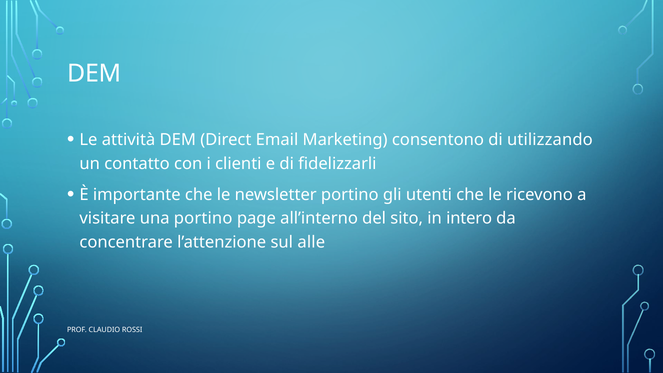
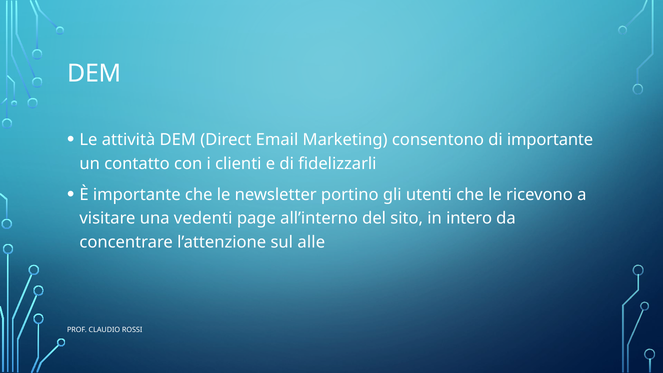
di utilizzando: utilizzando -> importante (550, 140)
una portino: portino -> vedenti (203, 218)
